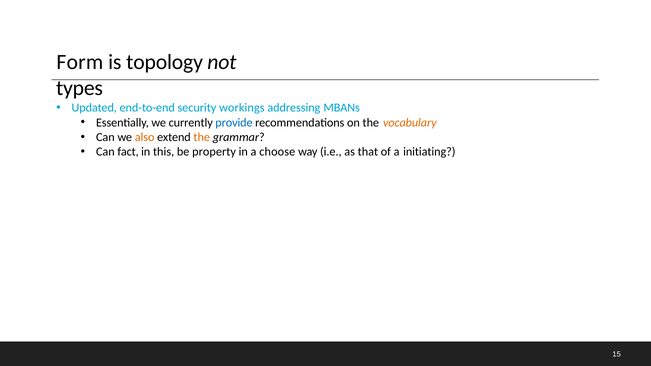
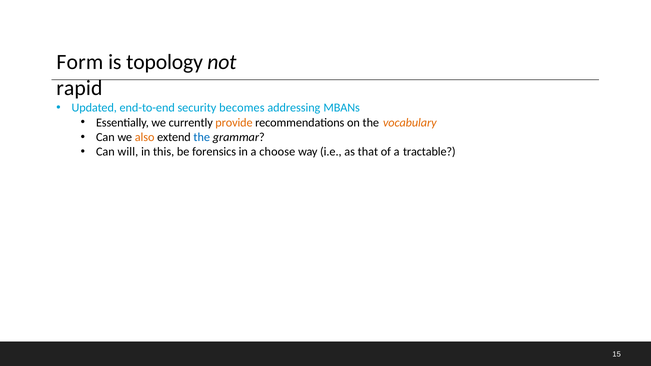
types: types -> rapid (79, 88)
workings: workings -> becomes (242, 108)
provide colour: blue -> orange (234, 123)
the colour: orange -> blue (202, 137)
fact: fact -> will (128, 152)
property: property -> forensics (214, 152)
initiating: initiating -> tractable (429, 152)
